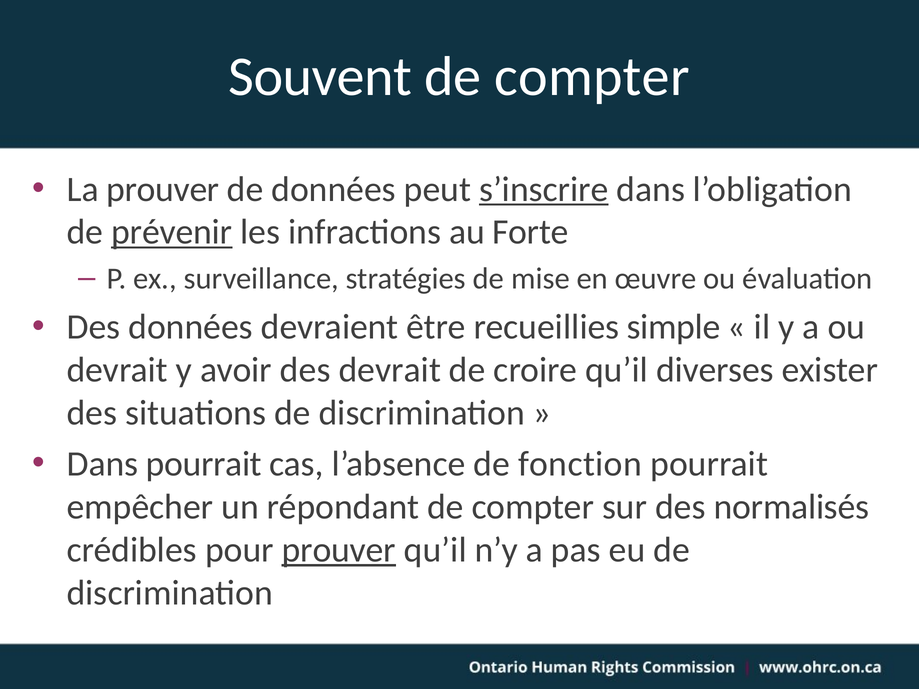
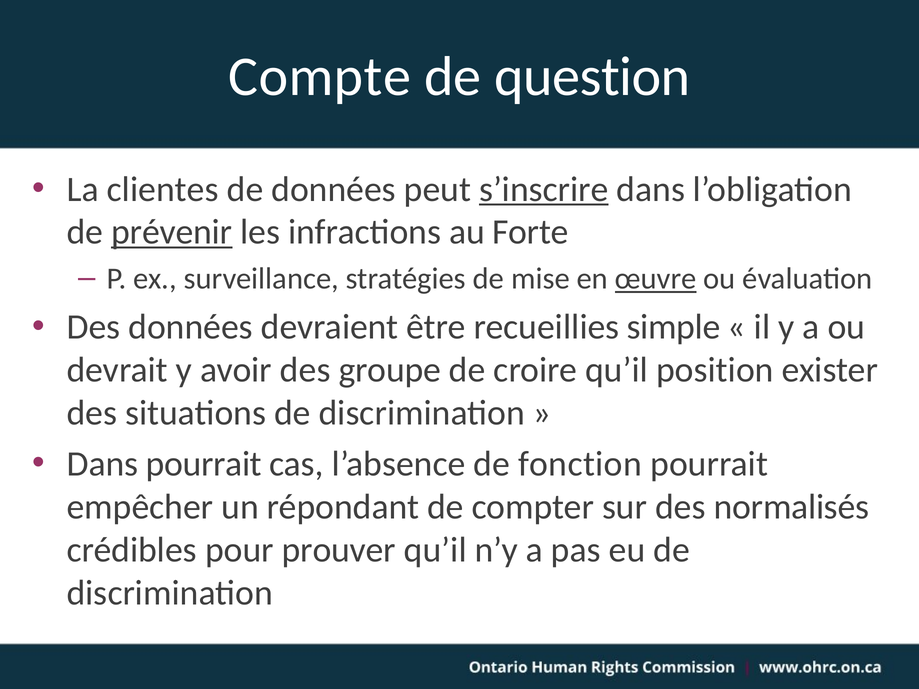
Souvent: Souvent -> Compte (320, 77)
compter: compter -> question (592, 77)
La prouver: prouver -> clientes (163, 189)
œuvre underline: none -> present (656, 279)
des devrait: devrait -> groupe (390, 370)
diverses: diverses -> position (715, 370)
prouver underline: present -> none (339, 550)
